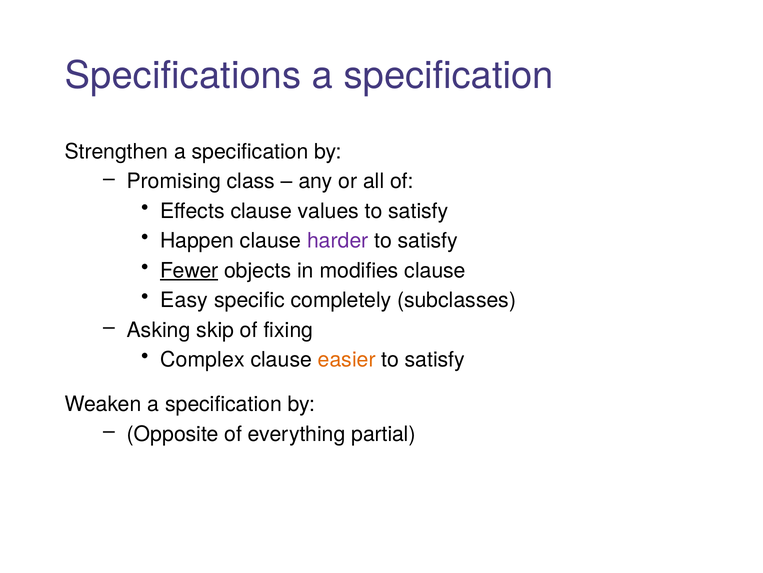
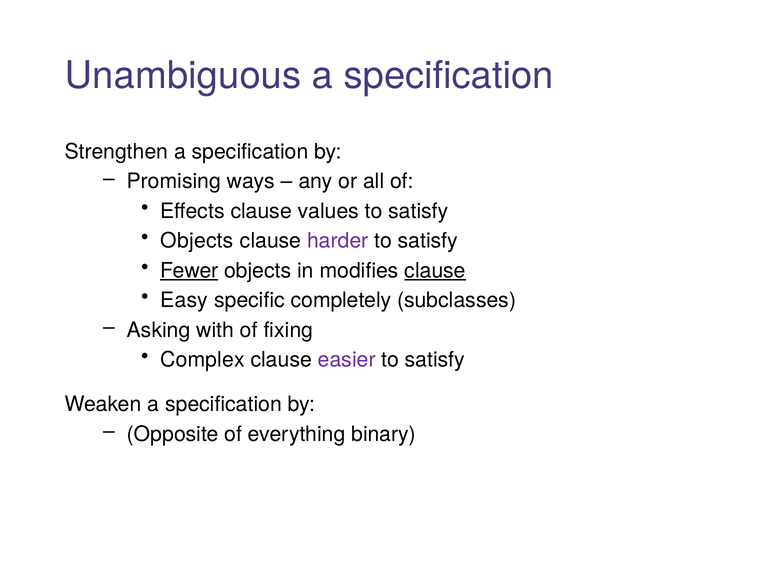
Specifications: Specifications -> Unambiguous (183, 76)
class: class -> ways (251, 181)
Happen: Happen -> Objects (197, 241)
clause underline: none -> present (435, 270)
skip: skip -> with (215, 330)
easier colour: orange -> purple (347, 359)
partial: partial -> binary (383, 434)
